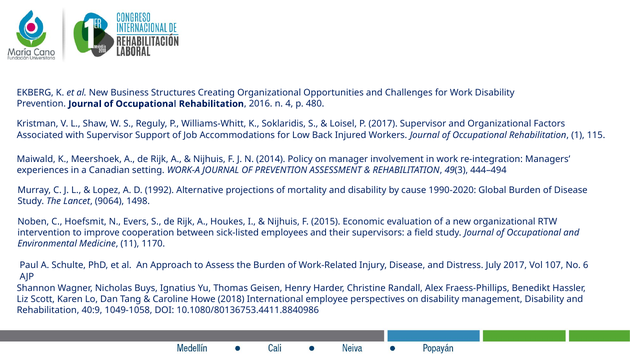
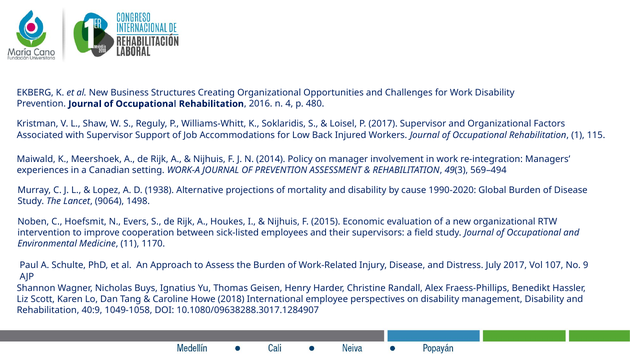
444–494: 444–494 -> 569–494 (488, 170)
1992: 1992 -> 1938 (159, 190)
6: 6 -> 9 (586, 265)
10.1080/80136753.4411.8840986: 10.1080/80136753.4411.8840986 -> 10.1080/09638288.3017.1284907 (248, 310)
